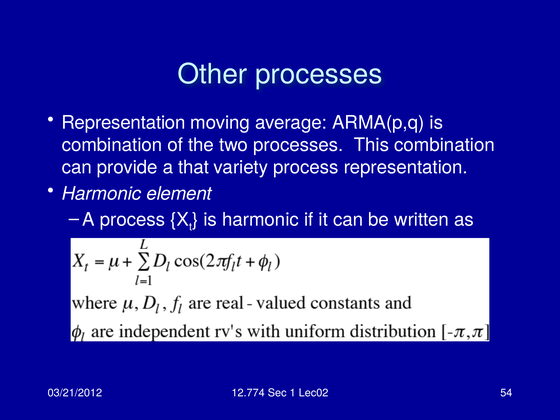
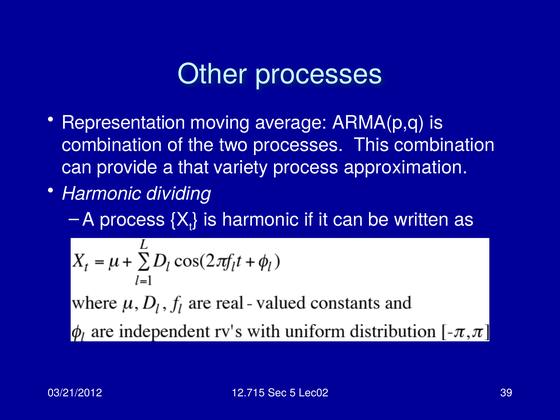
process representation: representation -> approximation (406, 167)
element: element -> dividing (179, 194)
12.774: 12.774 -> 12.715 (248, 393)
1: 1 -> 5 (293, 393)
54: 54 -> 39 (506, 393)
